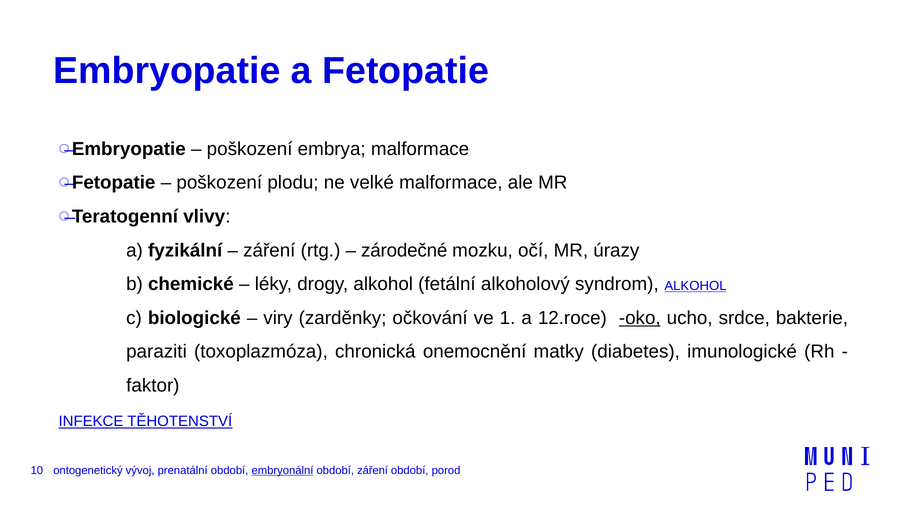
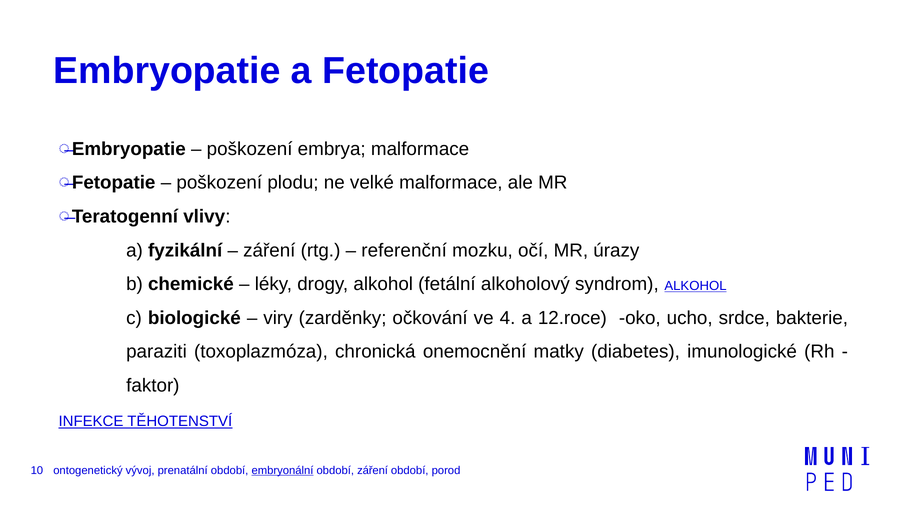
zárodečné: zárodečné -> referenční (404, 251)
1: 1 -> 4 (508, 318)
oko underline: present -> none (640, 318)
